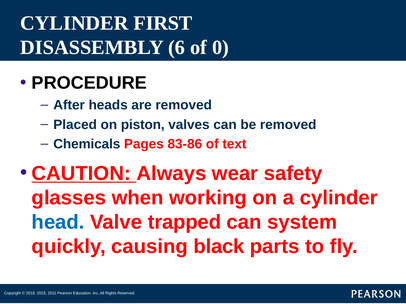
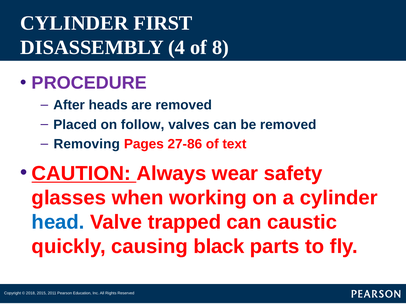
6: 6 -> 4 (177, 48)
0: 0 -> 8 (221, 48)
PROCEDURE colour: black -> purple (89, 83)
piston: piston -> follow (143, 125)
Chemicals: Chemicals -> Removing (87, 144)
83-86: 83-86 -> 27-86 (185, 144)
system: system -> caustic (302, 222)
